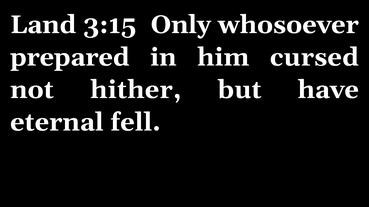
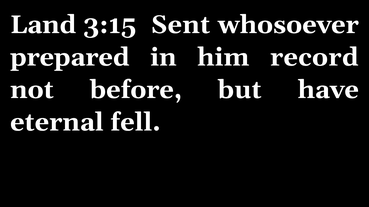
Only: Only -> Sent (181, 25)
cursed: cursed -> record (314, 57)
hither: hither -> before (136, 90)
